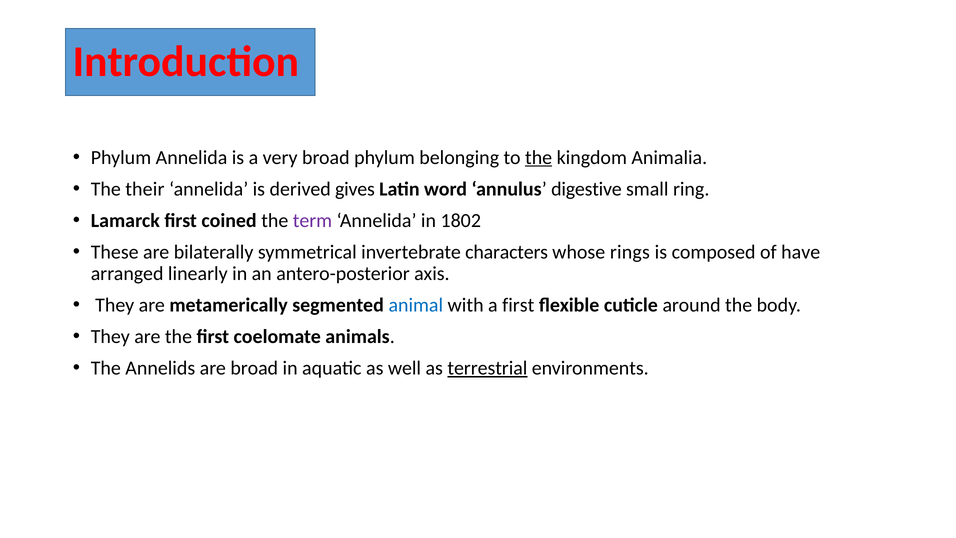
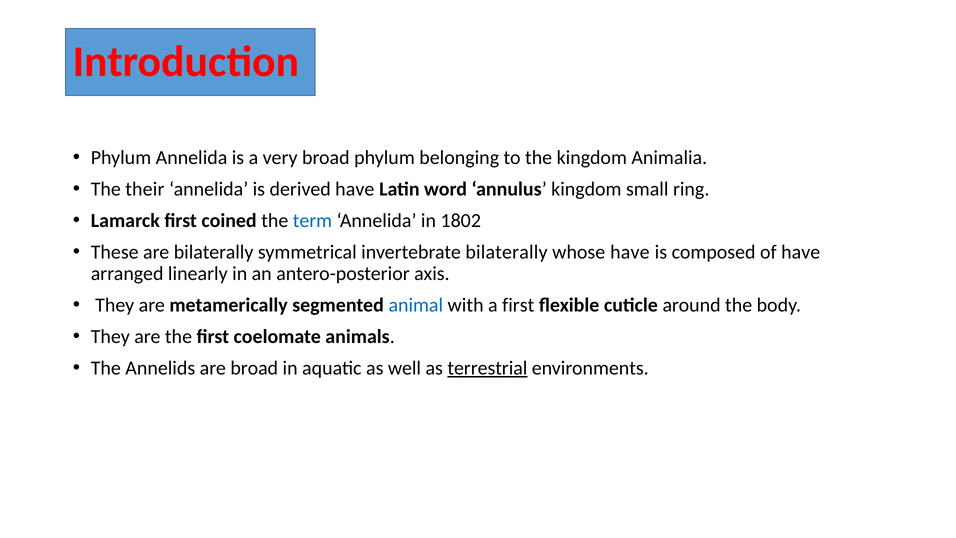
the underline: present -> none (539, 157)
derived gives: gives -> have (355, 189)
annulus digestive: digestive -> kingdom (586, 189)
term colour: purple -> blue (312, 220)
invertebrate characters: characters -> bilaterally (506, 252)
whose rings: rings -> have (630, 252)
